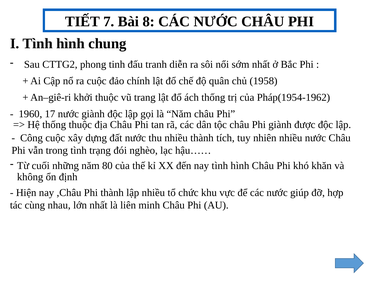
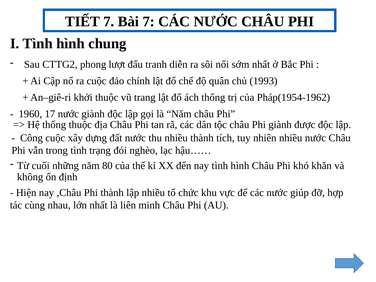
Bài 8: 8 -> 7 (149, 21)
tinh: tinh -> lượt (117, 65)
1958: 1958 -> 1993 (264, 81)
